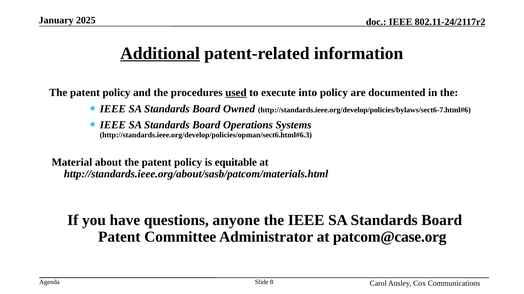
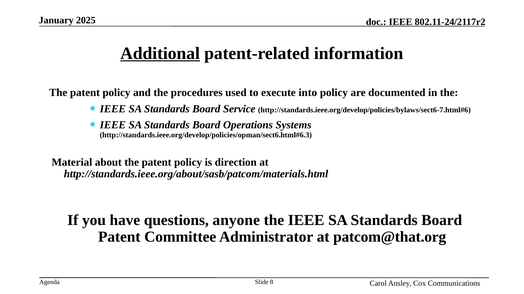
used underline: present -> none (236, 93)
Owned: Owned -> Service (239, 109)
equitable: equitable -> direction (236, 163)
patcom@case.org: patcom@case.org -> patcom@that.org (390, 237)
